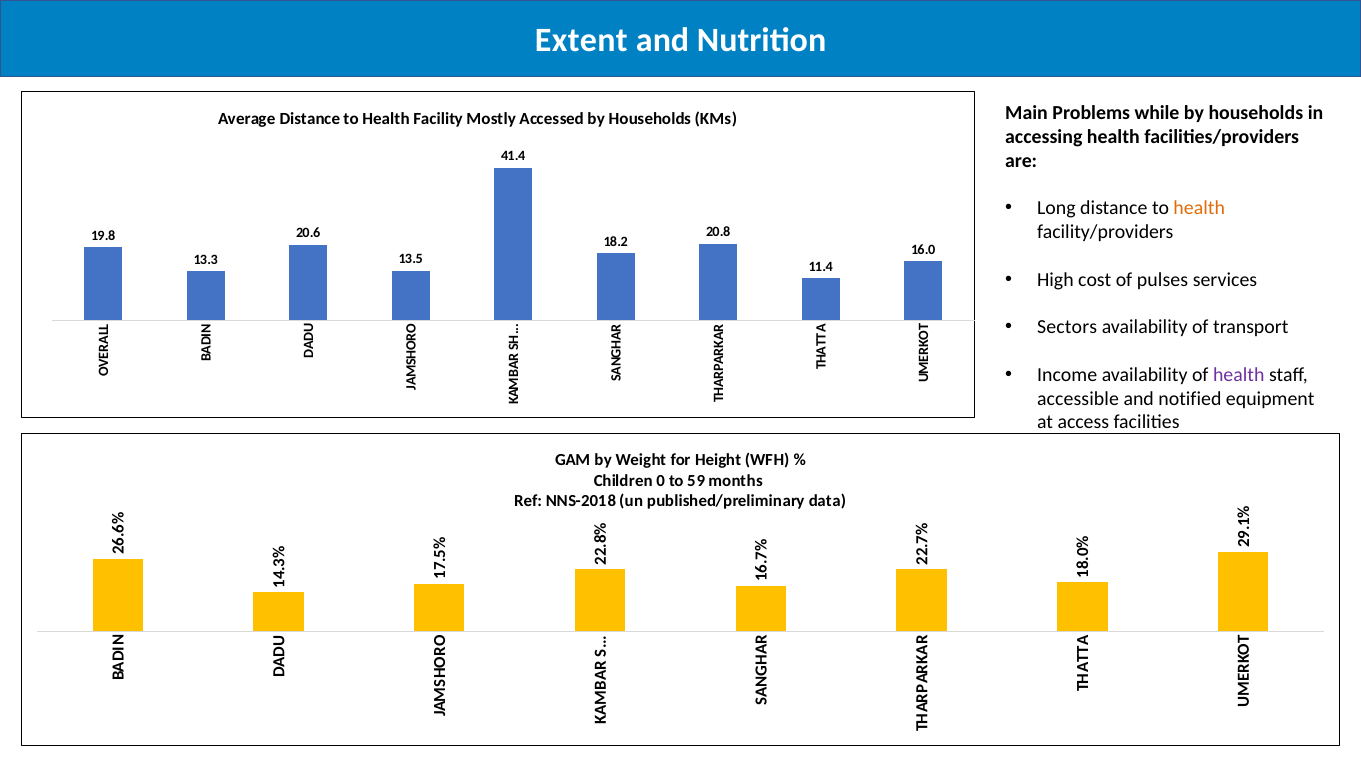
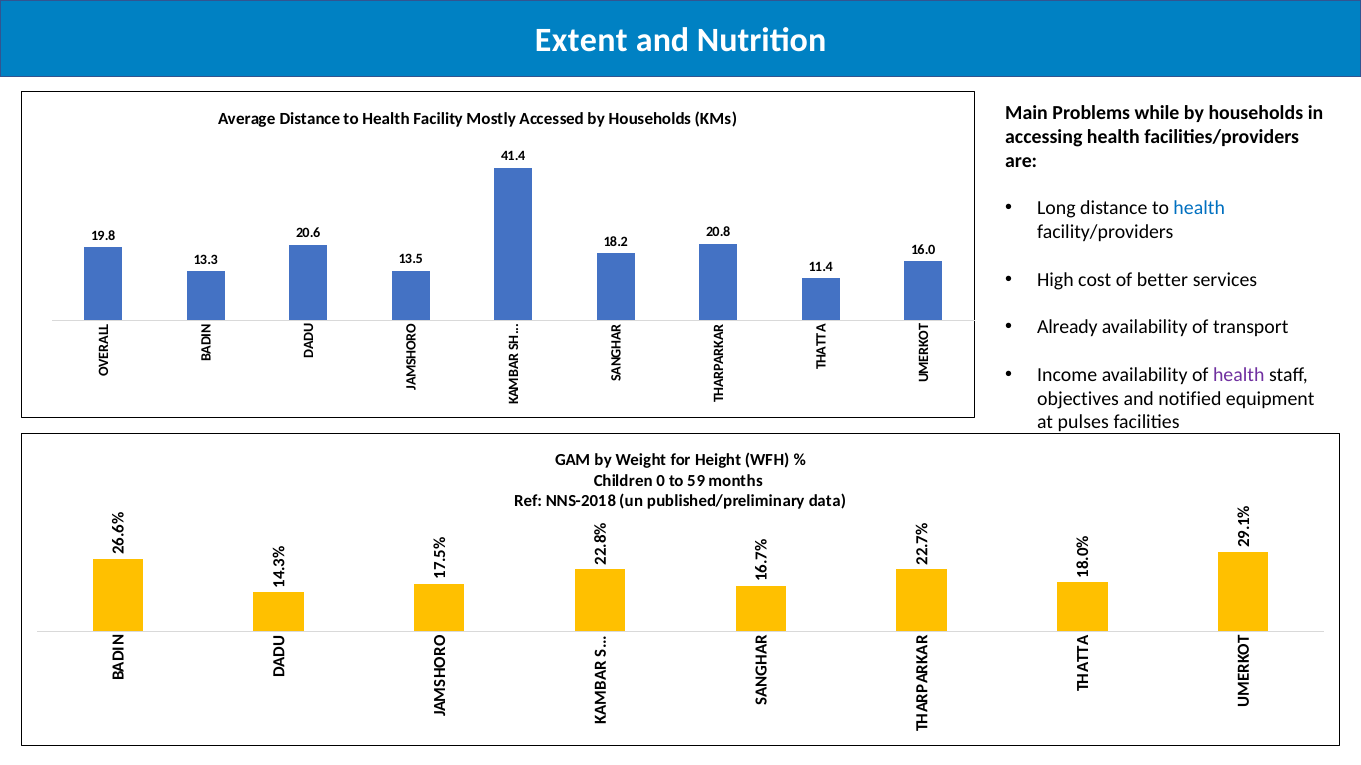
health colour: orange -> blue (1199, 208)
pulses: pulses -> better (1162, 280)
Sectors: Sectors -> Already (1067, 327)
accessible: accessible -> objectives (1078, 399)
access: access -> pulses (1083, 423)
